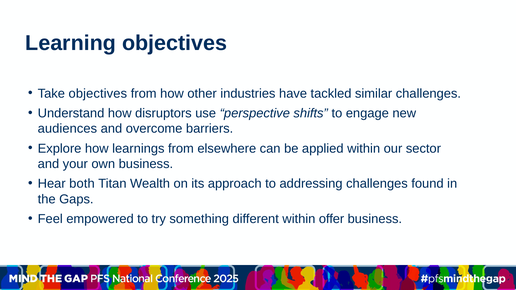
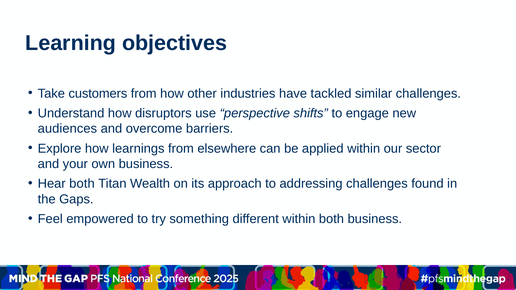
Take objectives: objectives -> customers (98, 93)
within offer: offer -> both (331, 219)
